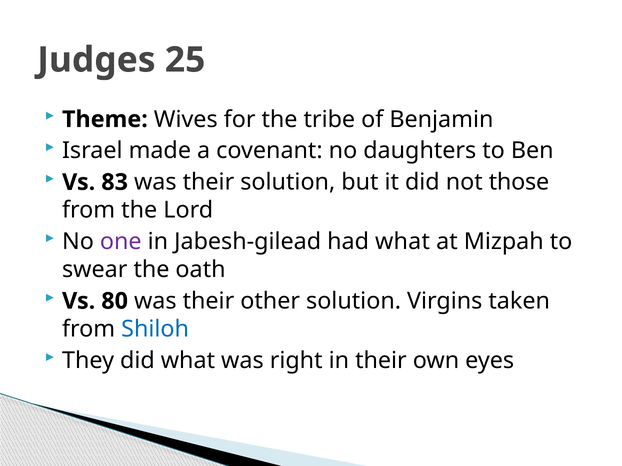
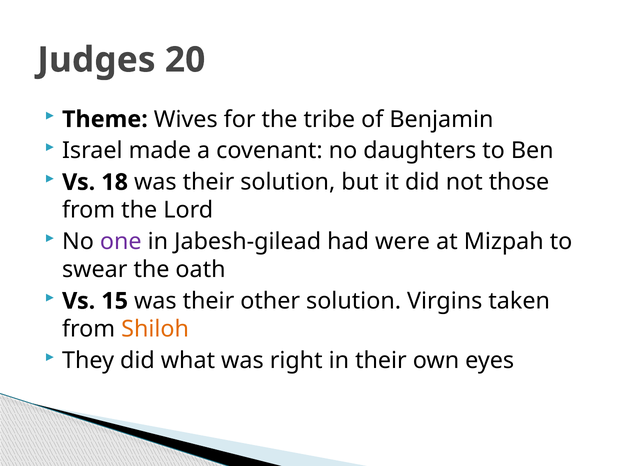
25: 25 -> 20 (185, 60)
83: 83 -> 18 (115, 182)
had what: what -> were (403, 242)
80: 80 -> 15 (115, 301)
Shiloh colour: blue -> orange (155, 329)
